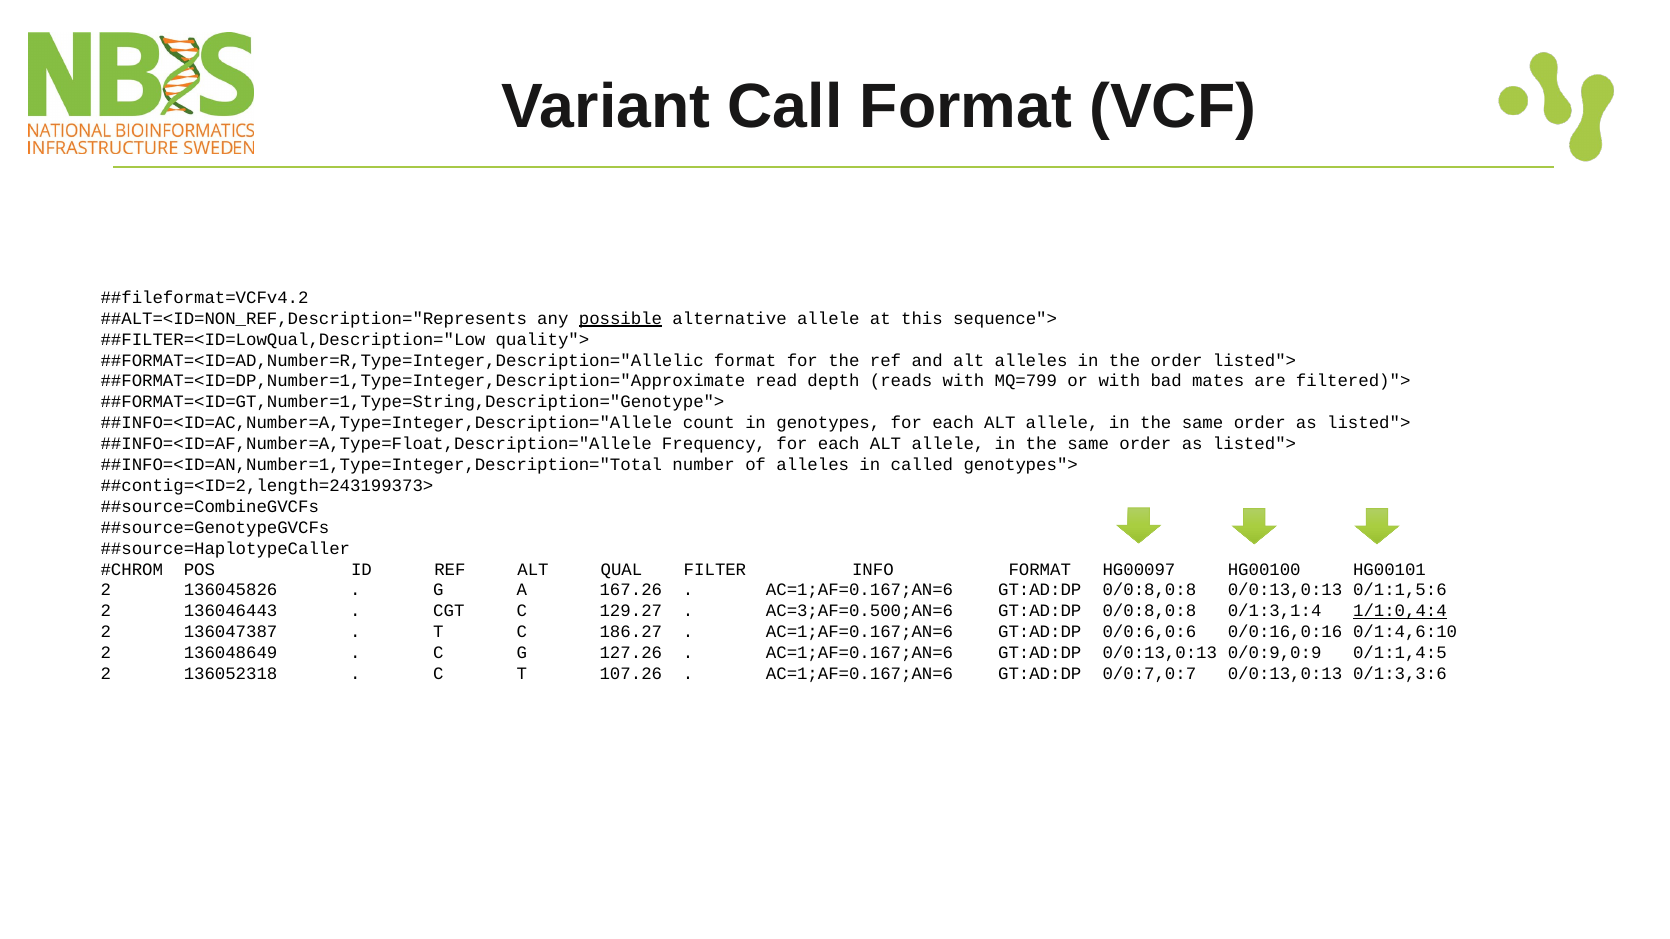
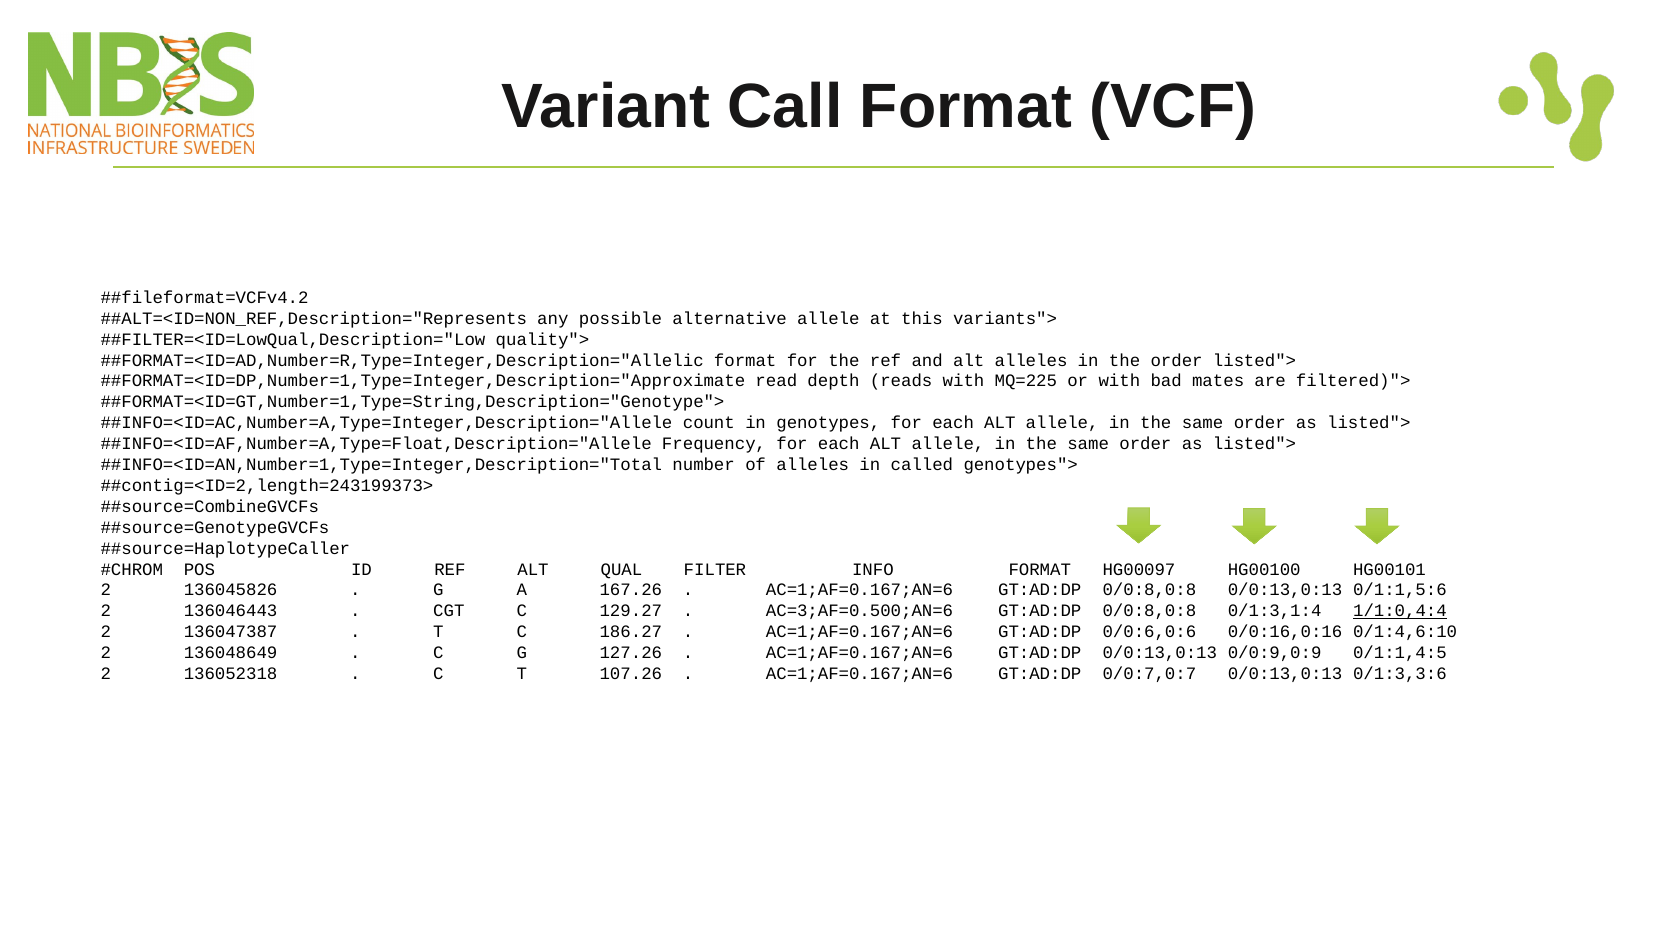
possible underline: present -> none (620, 319)
sequence">: sequence"> -> variants"> (1005, 319)
MQ=799: MQ=799 -> MQ=225 (1026, 381)
